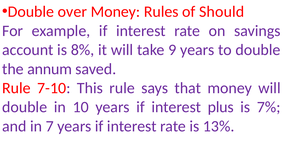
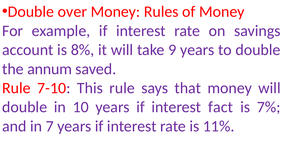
of Should: Should -> Money (222, 12)
plus: plus -> fact (221, 107)
13%: 13% -> 11% (219, 126)
